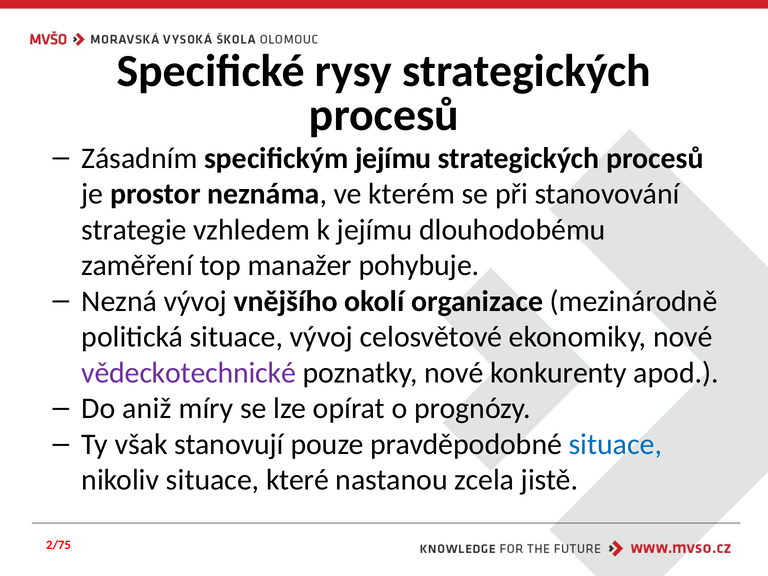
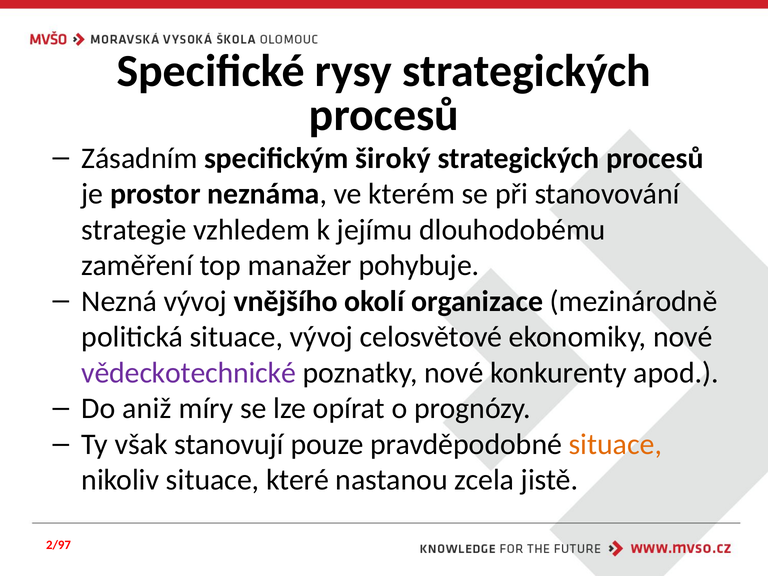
specifickým jejímu: jejímu -> široký (393, 158)
situace colour: blue -> orange (615, 444)
2/75: 2/75 -> 2/97 (58, 545)
